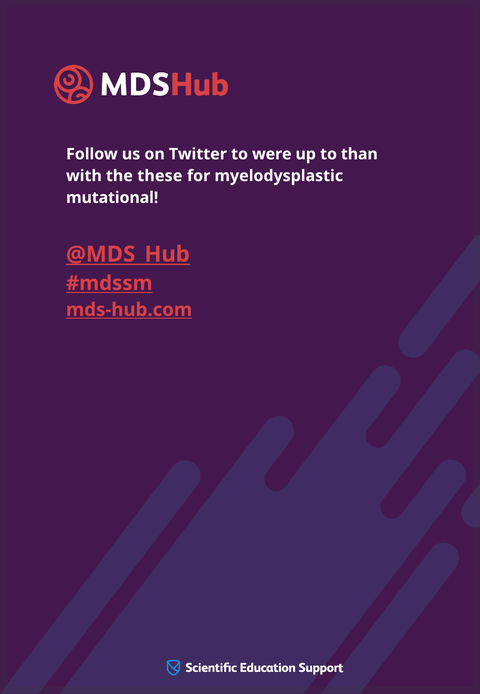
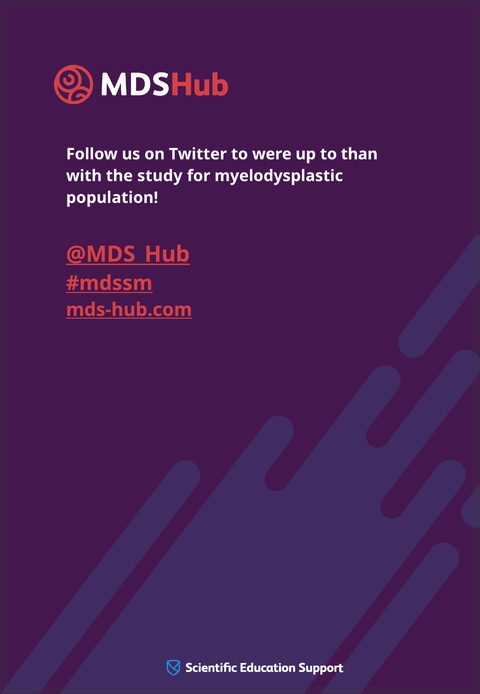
these: these -> study (160, 176)
mutational: mutational -> population (112, 197)
